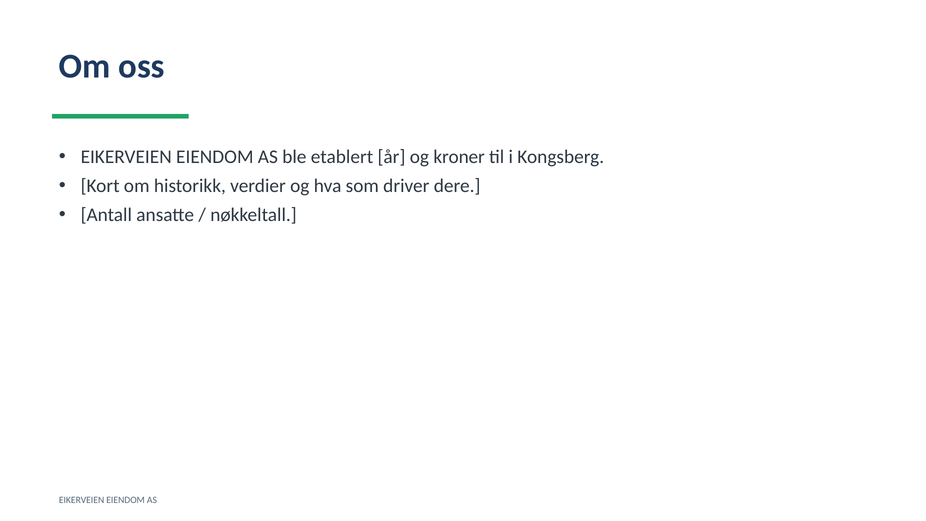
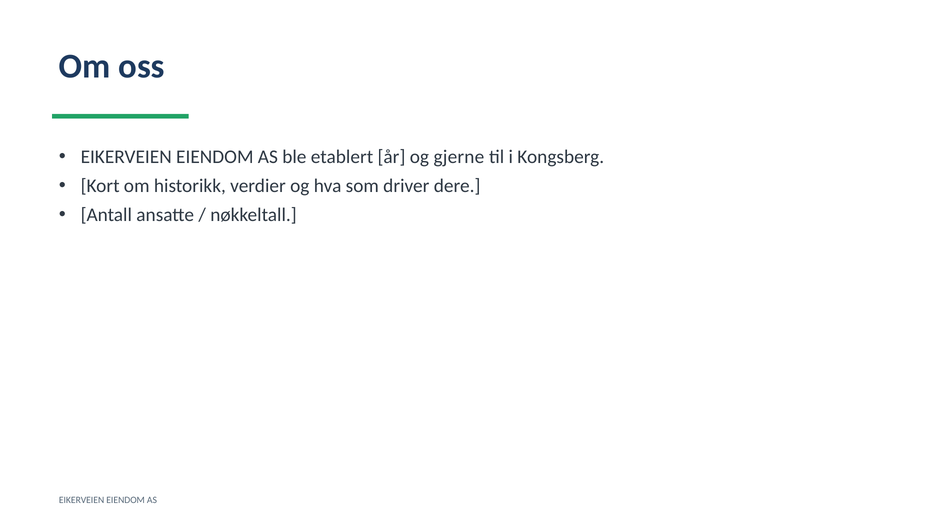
kroner: kroner -> gjerne (459, 157)
